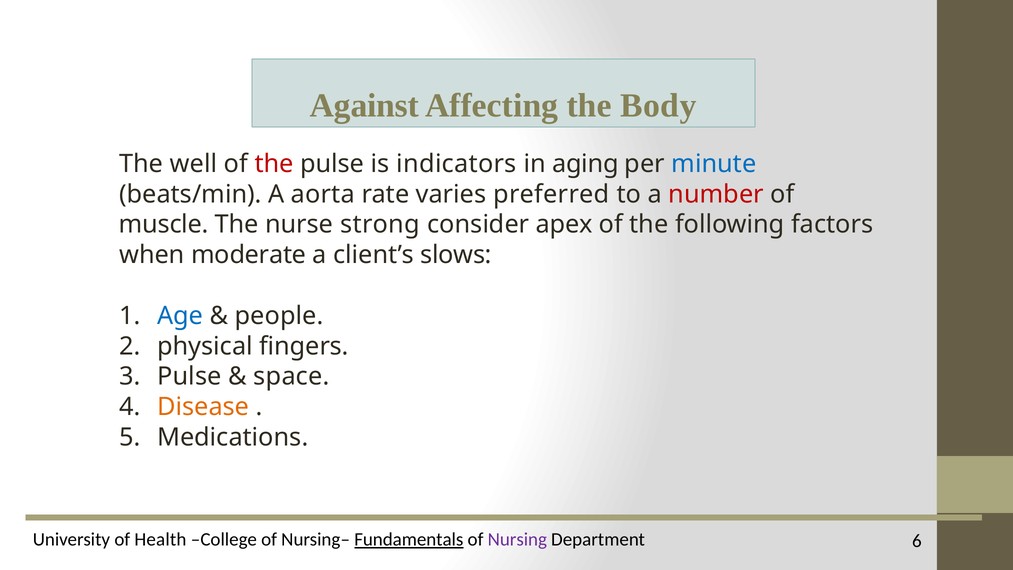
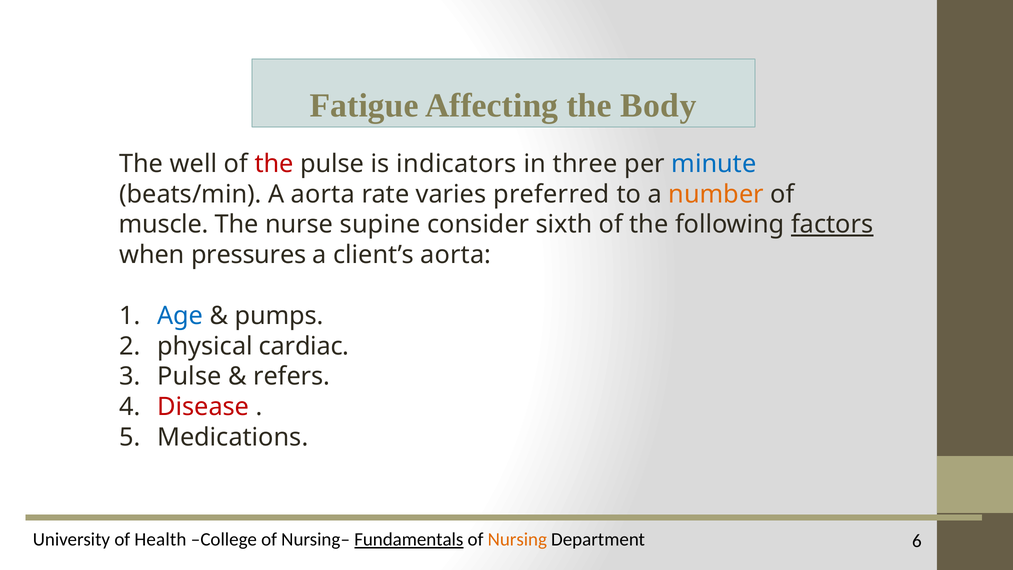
Against: Against -> Fatigue (364, 106)
aging: aging -> three (585, 164)
number colour: red -> orange (716, 194)
strong: strong -> supine (380, 225)
apex: apex -> sixth (564, 225)
factors underline: none -> present (832, 225)
moderate: moderate -> pressures (249, 255)
client’s slows: slows -> aorta (456, 255)
people: people -> pumps (279, 316)
fingers: fingers -> cardiac (304, 346)
space: space -> refers (292, 376)
Disease colour: orange -> red (203, 407)
Nursing colour: purple -> orange (517, 539)
